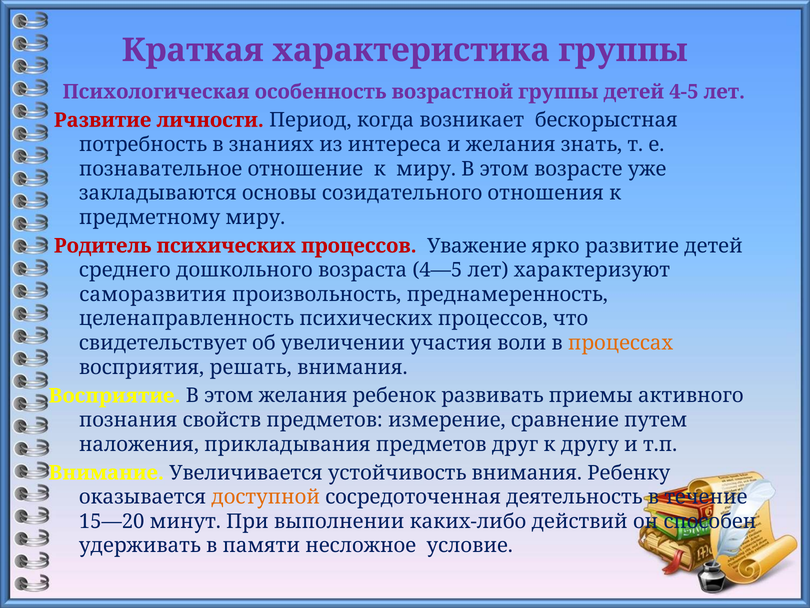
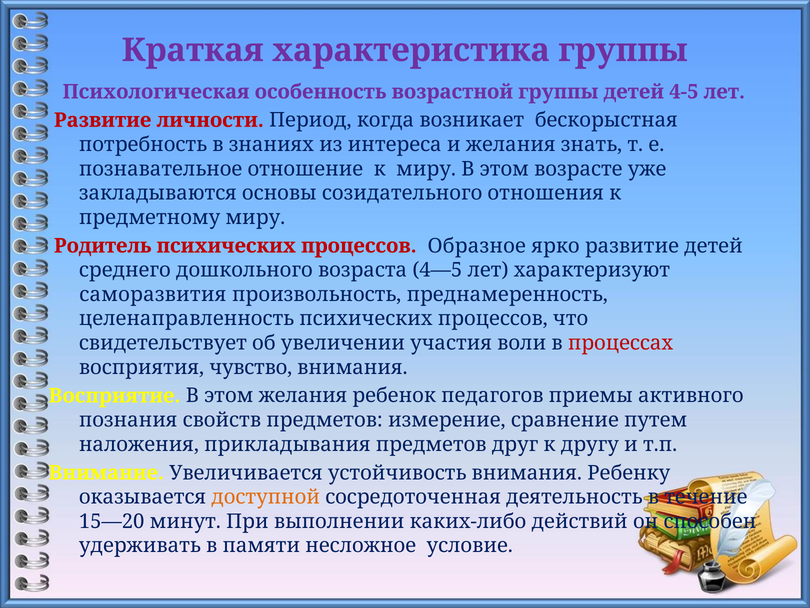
Уважение: Уважение -> Образное (477, 246)
процессах colour: orange -> red (621, 343)
решать: решать -> чувство (251, 367)
развивать: развивать -> педагогов (492, 395)
